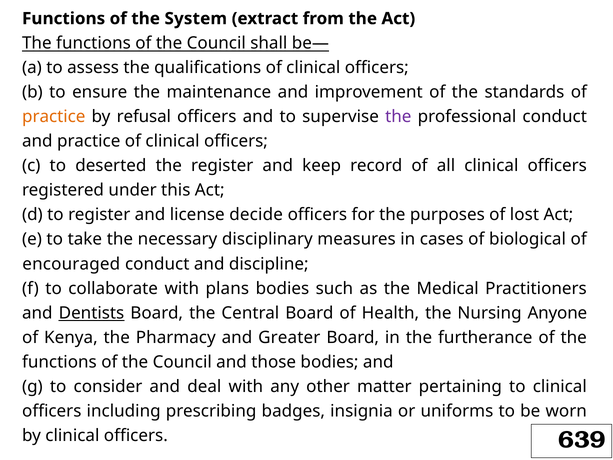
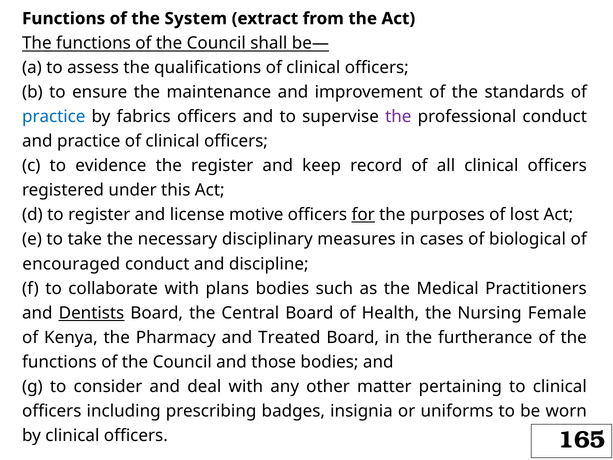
practice colour: orange -> blue (54, 117)
refusal: refusal -> fabrics (144, 117)
deserted: deserted -> evidence (111, 166)
decide: decide -> motive (256, 215)
for underline: none -> present (363, 215)
Anyone: Anyone -> Female (557, 313)
Greater: Greater -> Treated (289, 337)
639: 639 -> 165 (582, 439)
